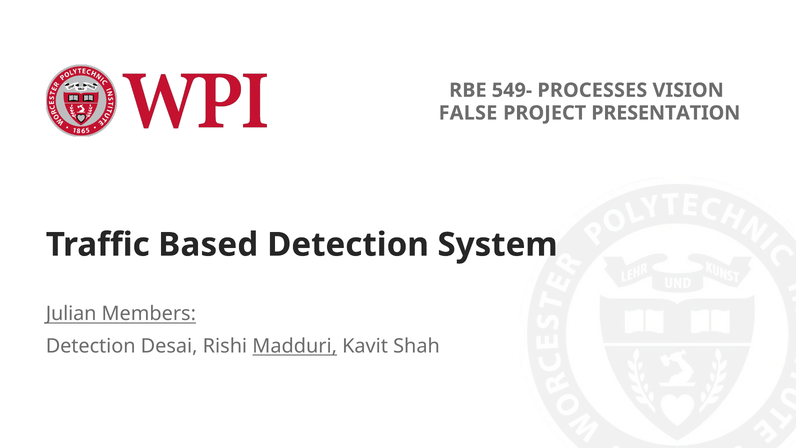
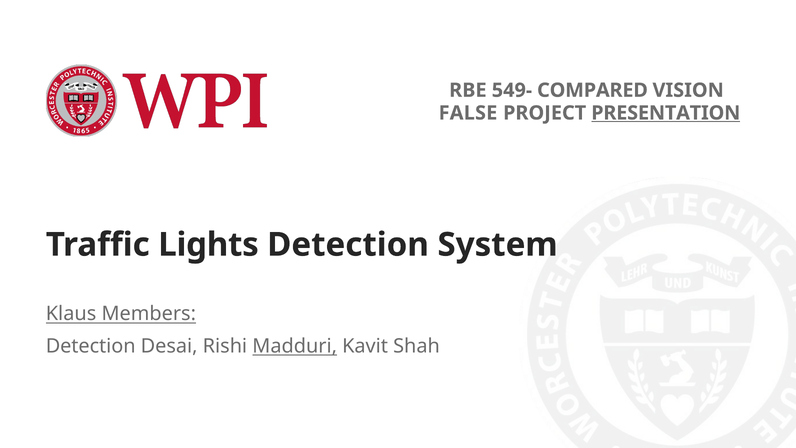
PROCESSES: PROCESSES -> COMPARED (592, 90)
PRESENTATION underline: none -> present (666, 113)
Based: Based -> Lights (208, 245)
Julian: Julian -> Klaus (71, 314)
